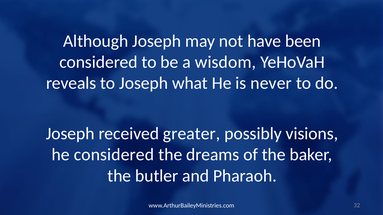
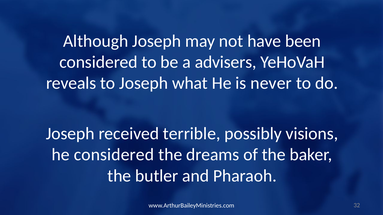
wisdom: wisdom -> advisers (226, 62)
greater: greater -> terrible (192, 134)
